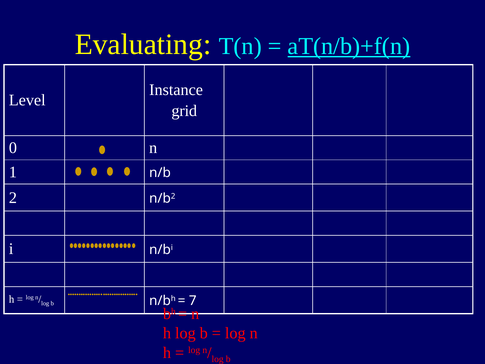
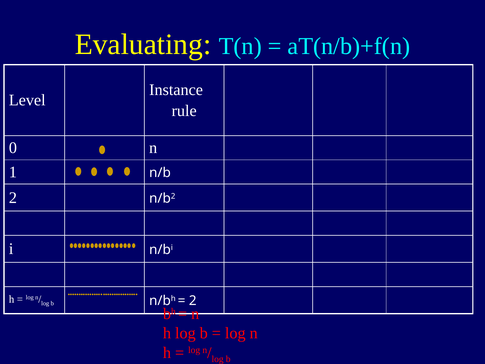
aT(n/b)+f(n underline: present -> none (349, 46)
grid: grid -> rule (184, 111)
7: 7 -> 2 (193, 301)
